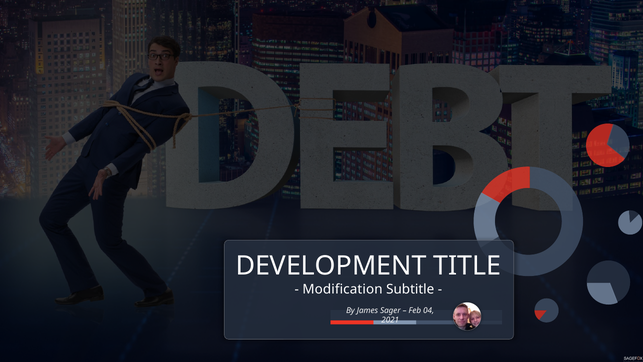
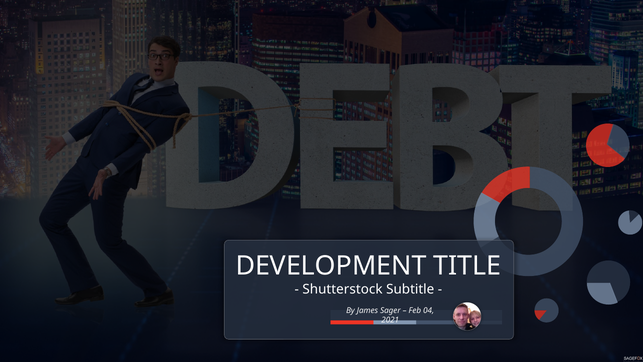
Modification: Modification -> Shutterstock (343, 289)
